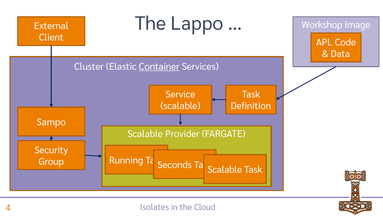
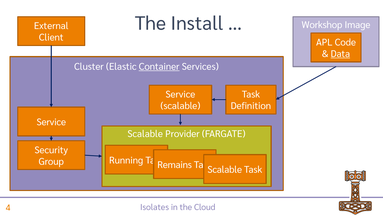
Lappo: Lappo -> Install (197, 23)
Data underline: none -> present (340, 54)
Sampo: Sampo -> Service (51, 122)
Seconds: Seconds -> Remains (175, 164)
